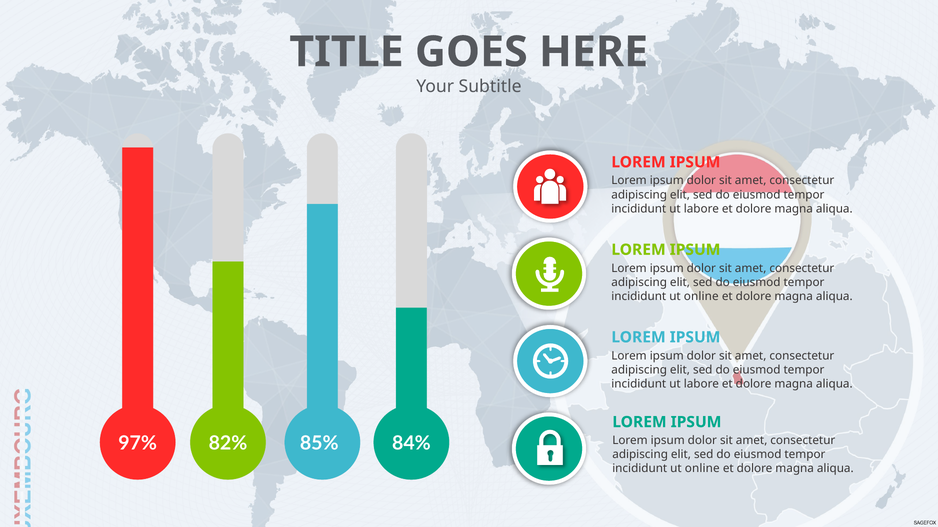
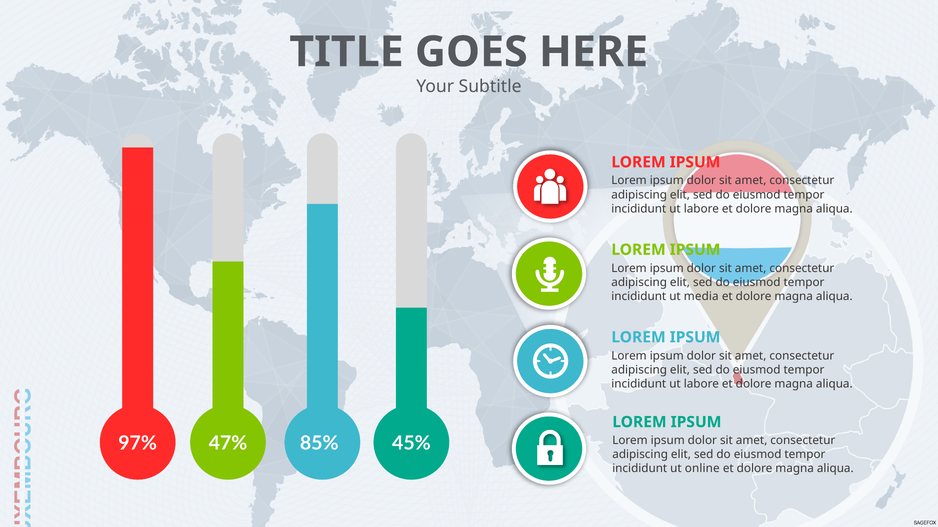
online: online -> media (701, 297)
82%: 82% -> 47% (228, 444)
84%: 84% -> 45% (411, 444)
